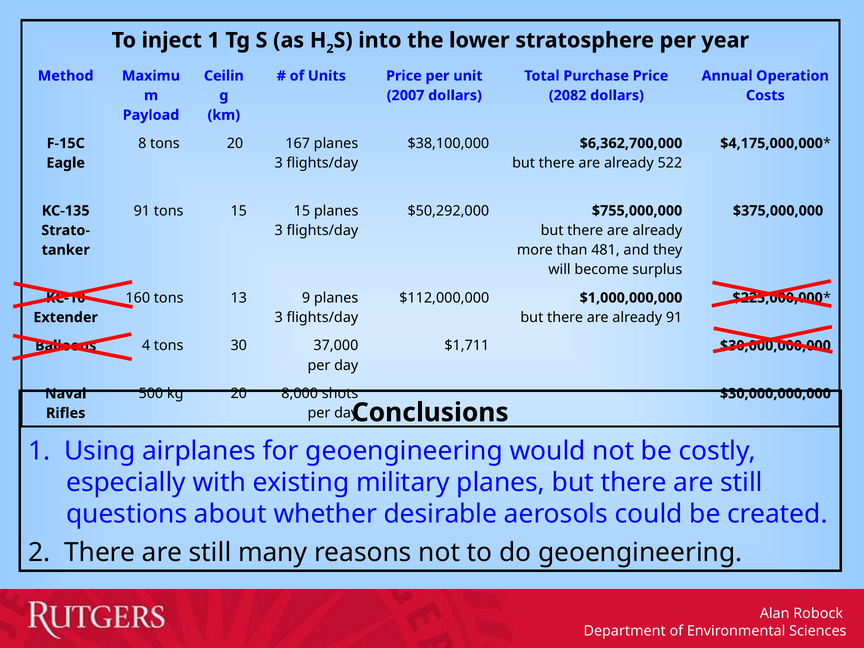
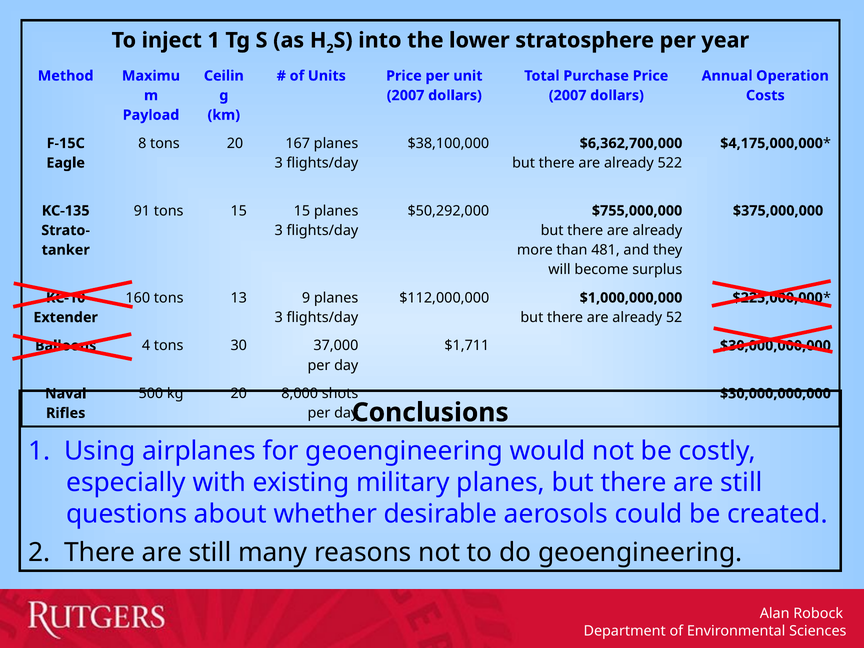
2082: 2082 -> 2007 (568, 95)
already 91: 91 -> 52 (674, 317)
